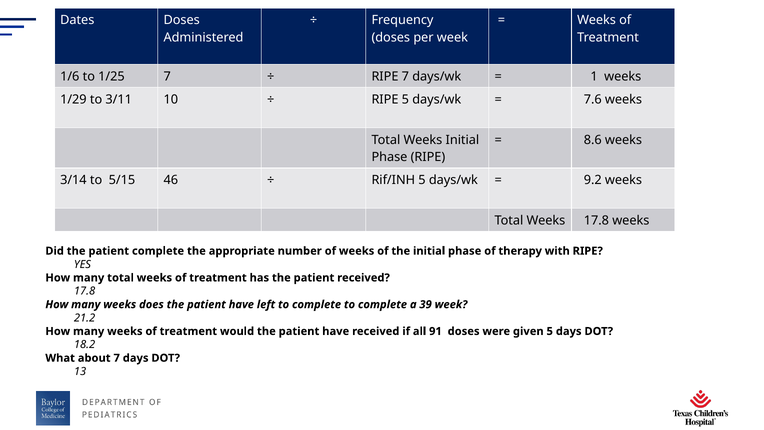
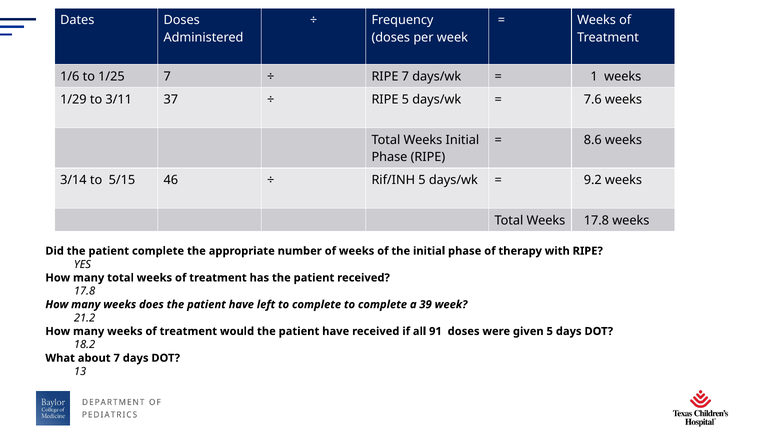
10: 10 -> 37 (171, 100)
